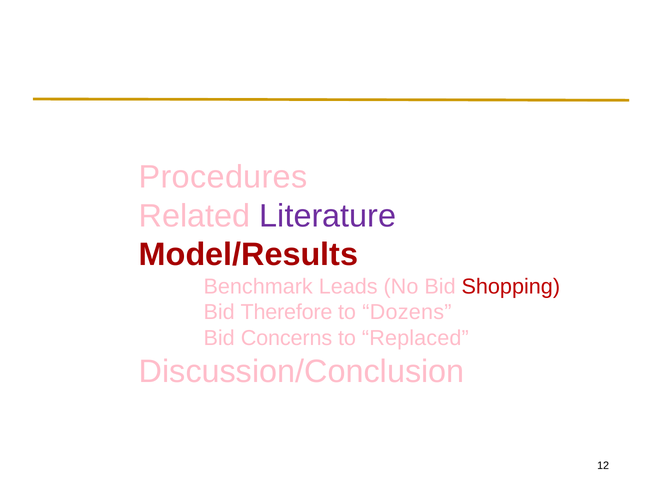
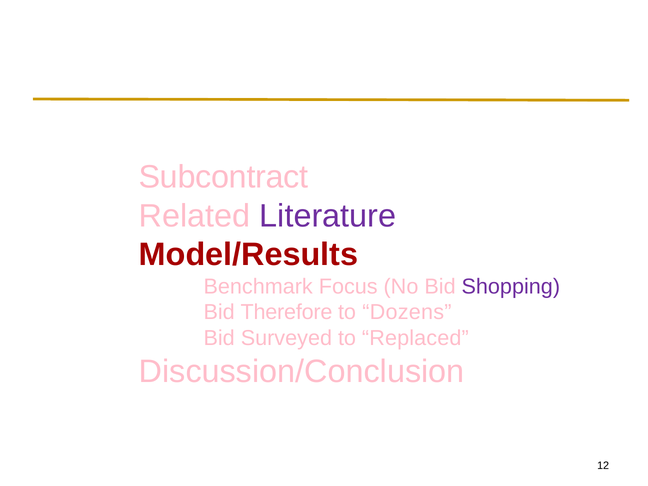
Procedures: Procedures -> Subcontract (224, 177)
Leads: Leads -> Focus (348, 286)
Shopping colour: red -> purple (511, 286)
Concerns: Concerns -> Surveyed (286, 338)
